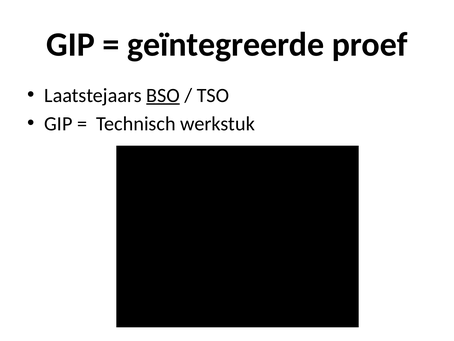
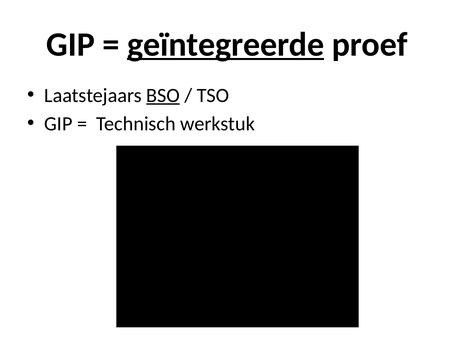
geïntegreerde underline: none -> present (226, 44)
